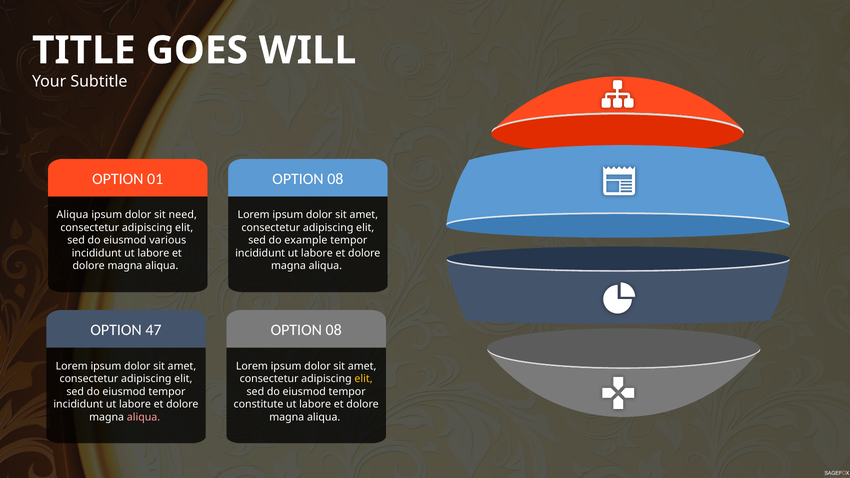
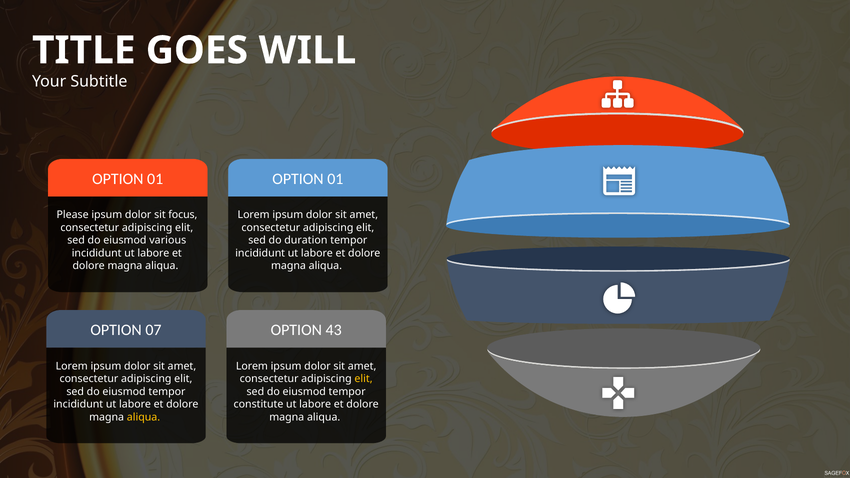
08: 08 -> 01 (335, 179)
Aliqua: Aliqua -> Please (73, 215)
need: need -> focus (183, 215)
example: example -> duration (306, 241)
47: 47 -> 07 (153, 330)
08: 08 -> 43 (334, 330)
aliqua colour: pink -> yellow (143, 417)
